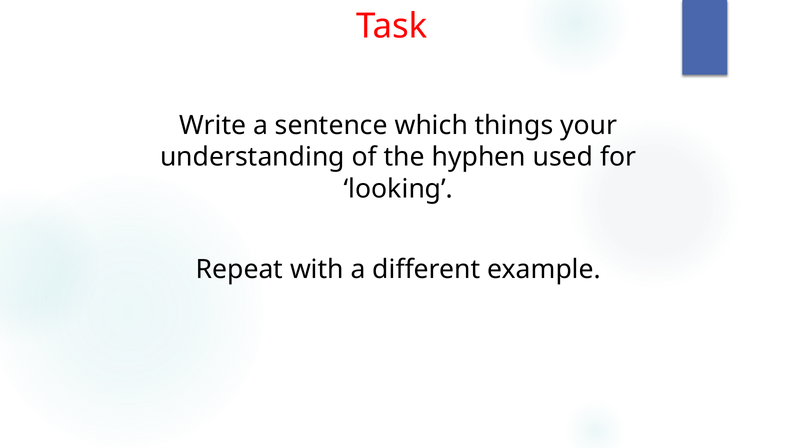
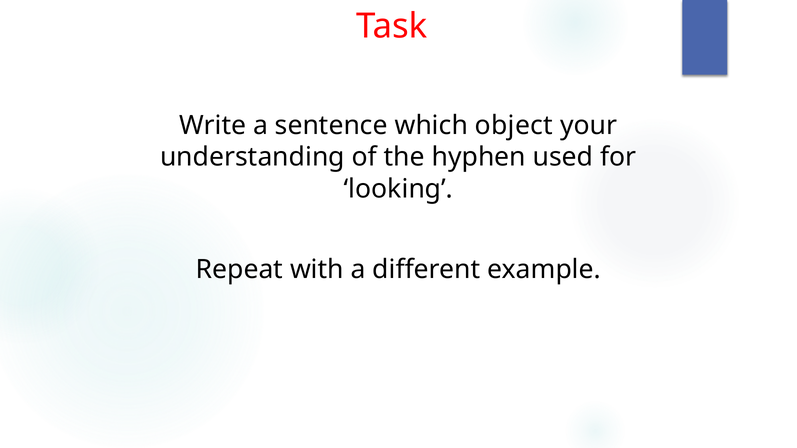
things: things -> object (514, 125)
